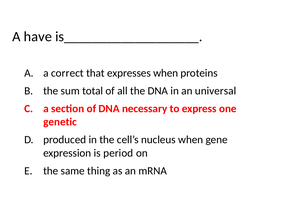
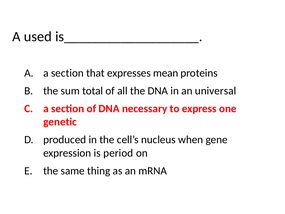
have: have -> used (38, 37)
A a correct: correct -> section (67, 73)
expresses when: when -> mean (166, 73)
